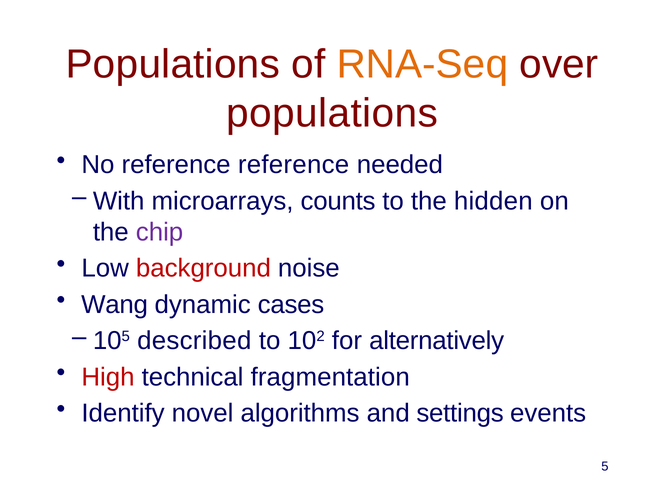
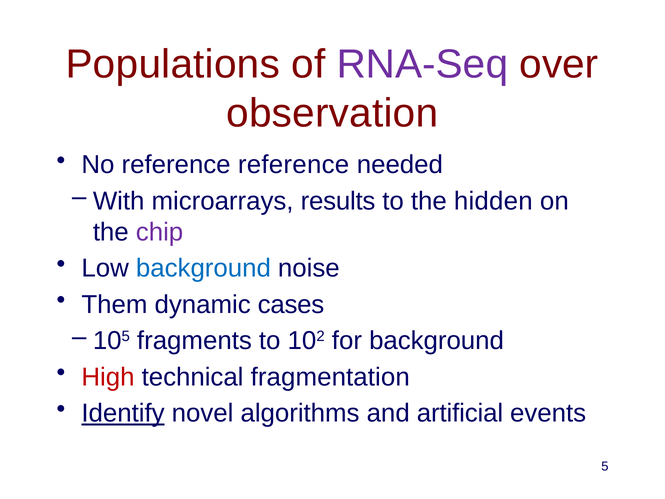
RNA-Seq colour: orange -> purple (422, 64)
populations: populations -> observation (332, 113)
counts: counts -> results (338, 201)
background colour: red -> blue (203, 268)
Wang: Wang -> Them (114, 304)
described: described -> fragments (194, 341)
for alternatively: alternatively -> background (437, 341)
Identify underline: none -> present (123, 413)
settings: settings -> artificial (460, 413)
